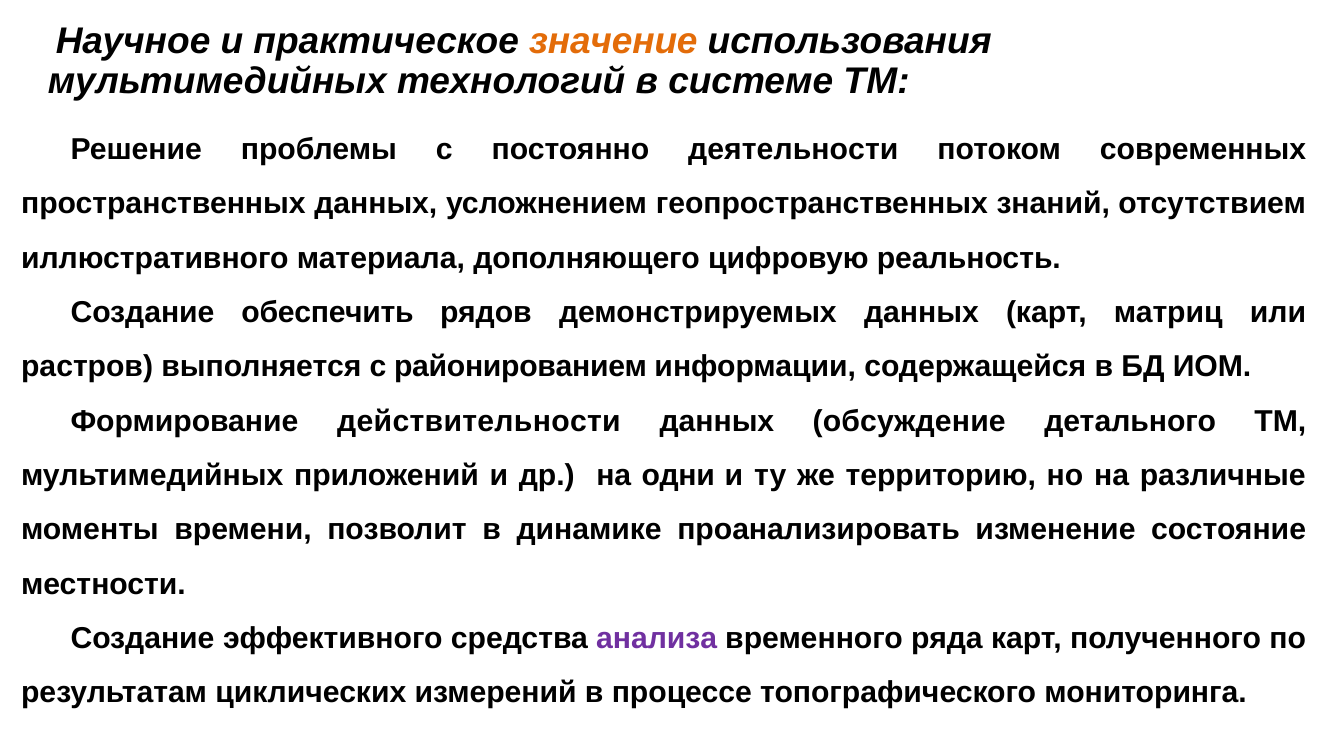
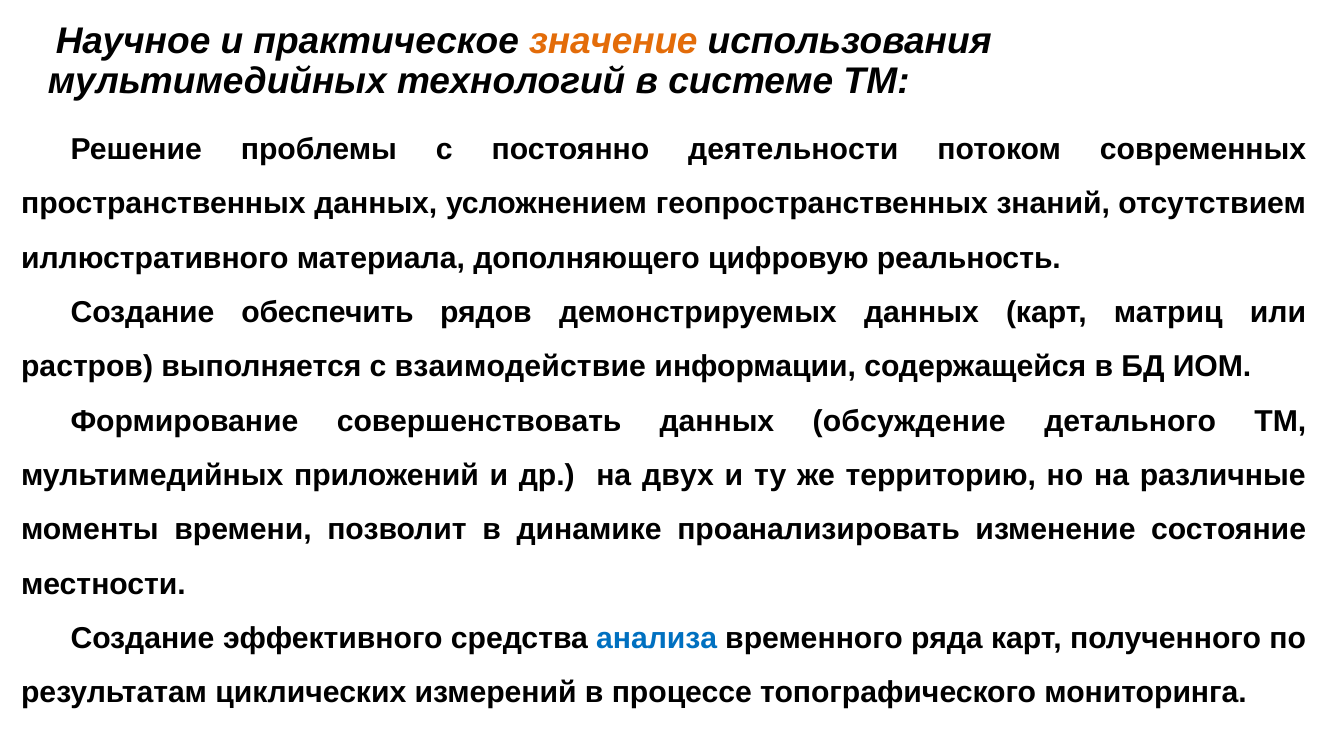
районированием: районированием -> взаимодействие (520, 367)
действительности: действительности -> совершенствовать (479, 421)
одни: одни -> двух (678, 475)
анализа colour: purple -> blue (657, 638)
